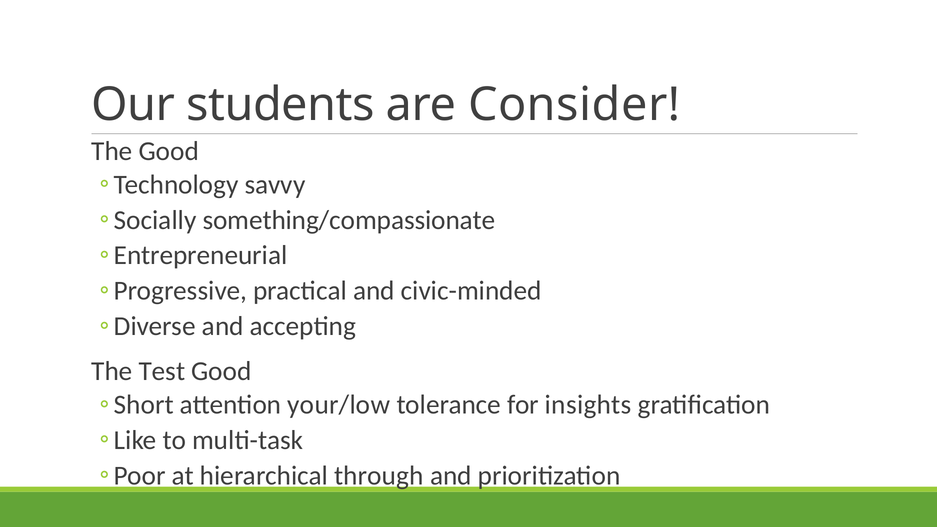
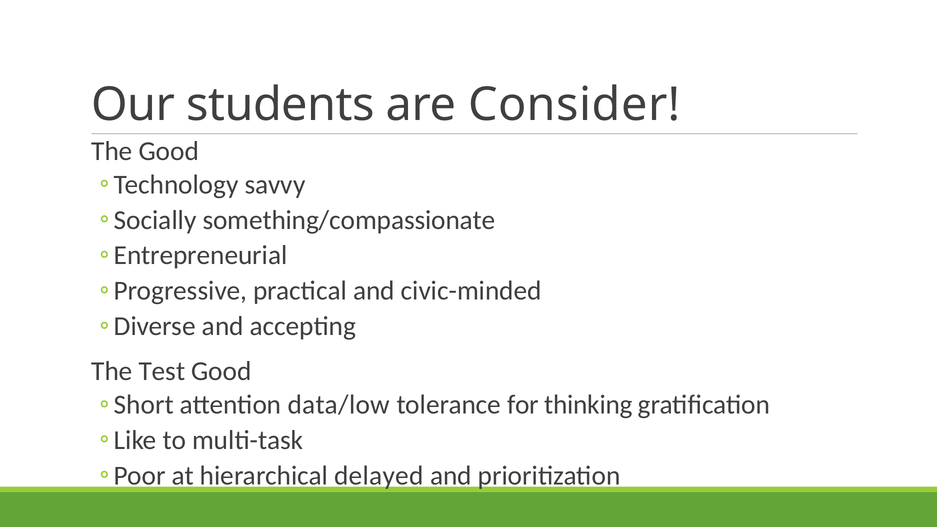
your/low: your/low -> data/low (339, 405)
insights: insights -> thinking (588, 405)
through: through -> delayed (379, 476)
